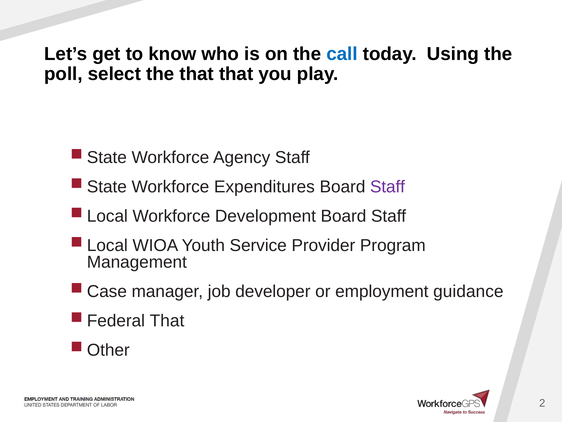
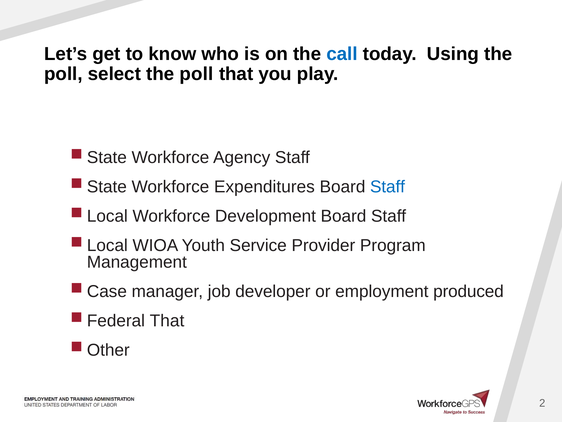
select the that: that -> poll (197, 74)
Staff colour: purple -> blue (388, 186)
guidance: guidance -> produced (468, 291)
